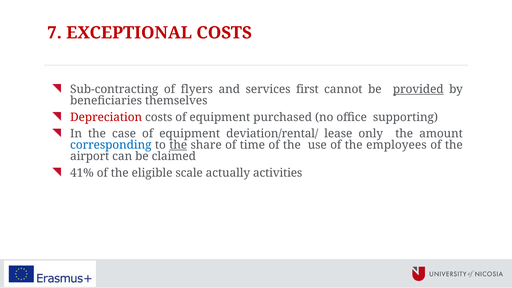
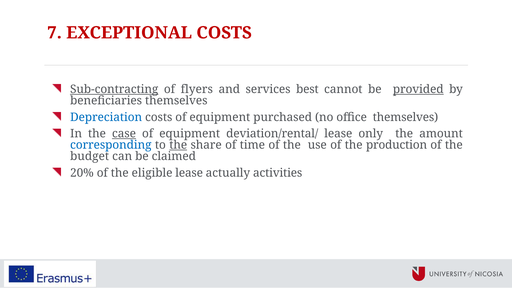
Sub-contracting underline: none -> present (114, 89)
first: first -> best (307, 89)
Depreciation colour: red -> blue (106, 117)
office supporting: supporting -> themselves (405, 117)
case underline: none -> present (124, 134)
employees: employees -> production (397, 145)
airport: airport -> budget (90, 156)
41%: 41% -> 20% (82, 173)
eligible scale: scale -> lease (189, 173)
